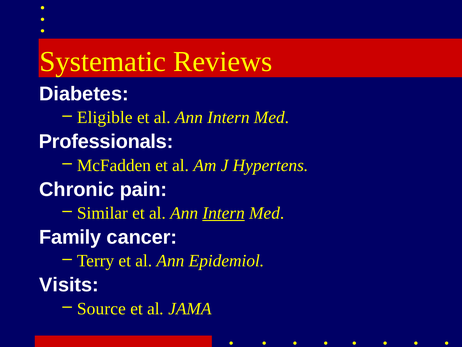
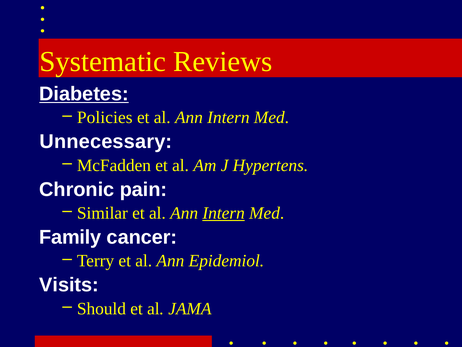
Diabetes underline: none -> present (84, 94)
Eligible: Eligible -> Policies (105, 117)
Professionals: Professionals -> Unnecessary (106, 141)
Source: Source -> Should (101, 308)
